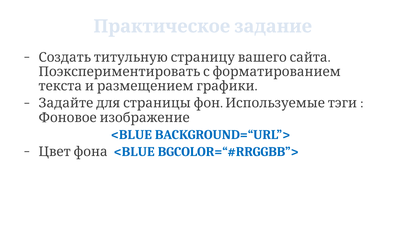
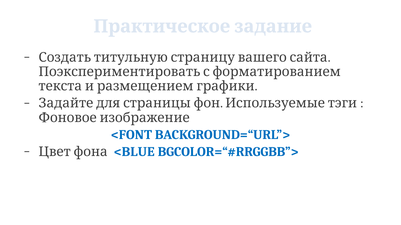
<BLUE: <BLUE -> <FONT (131, 135)
